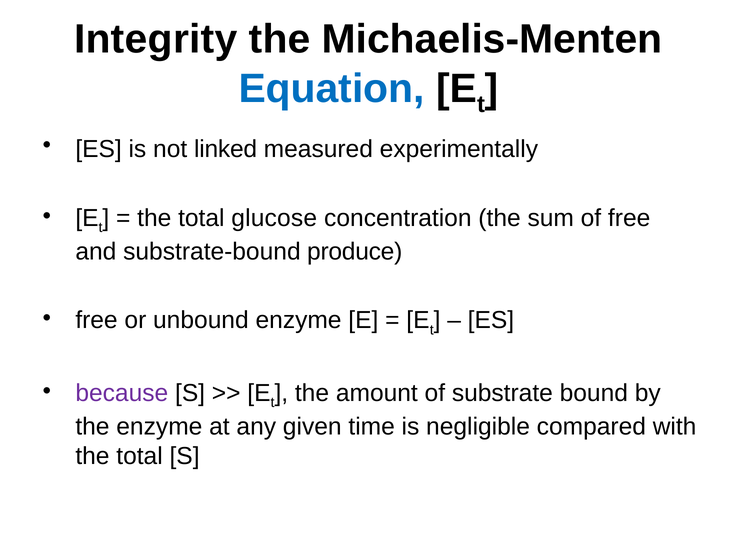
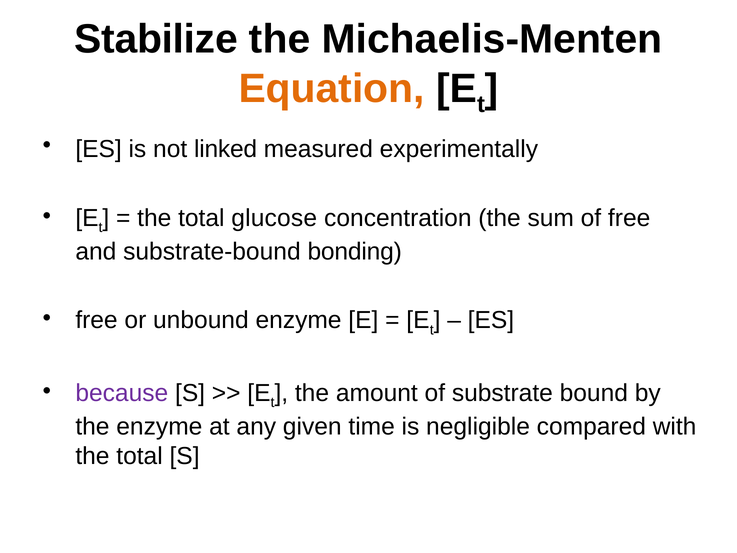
Integrity: Integrity -> Stabilize (156, 39)
Equation colour: blue -> orange (332, 89)
produce: produce -> bonding (355, 251)
